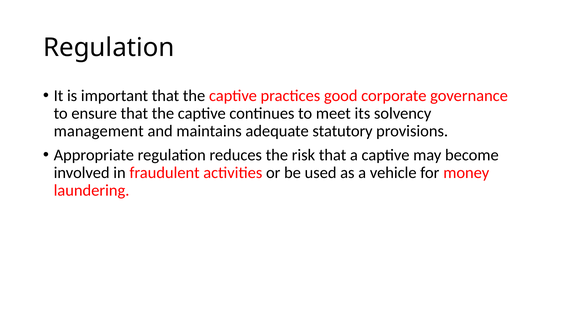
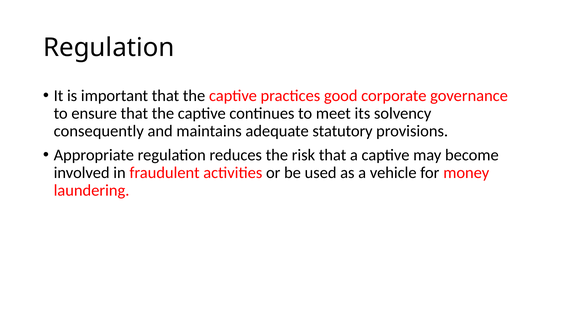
management: management -> consequently (99, 131)
